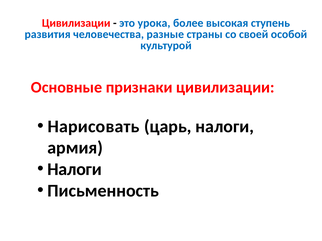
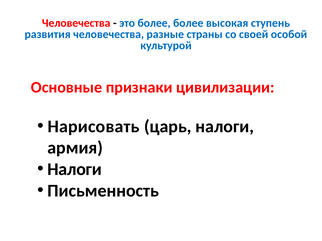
Цивилизации: Цивилизации -> Человечества (76, 23)
это урока: урока -> более (154, 23)
